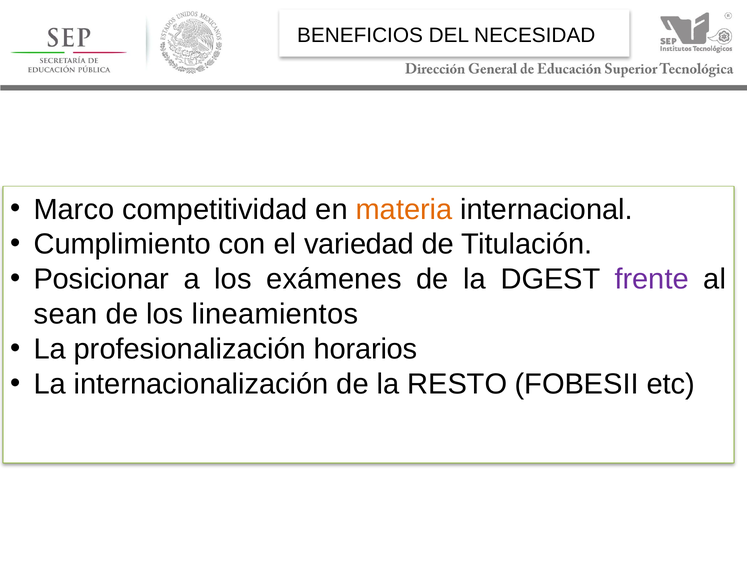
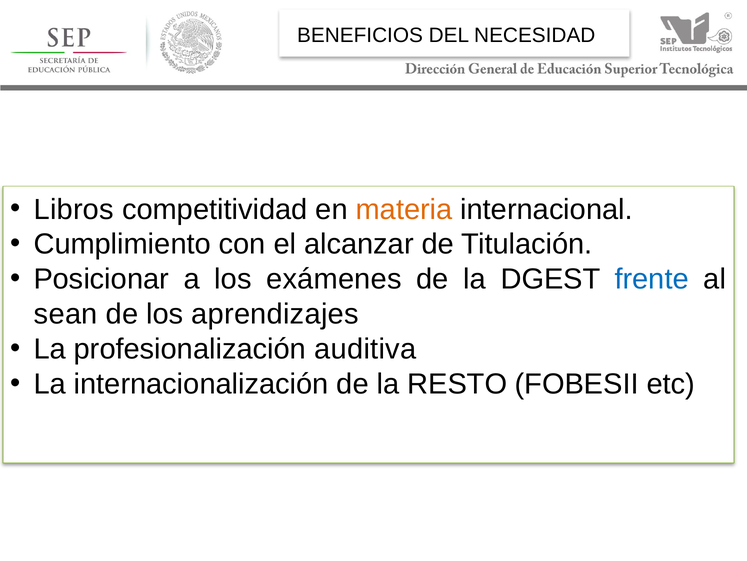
Marco: Marco -> Libros (74, 209)
variedad: variedad -> alcanzar (359, 244)
frente colour: purple -> blue (652, 279)
lineamientos: lineamientos -> aprendizajes (275, 314)
horarios: horarios -> auditiva (365, 349)
